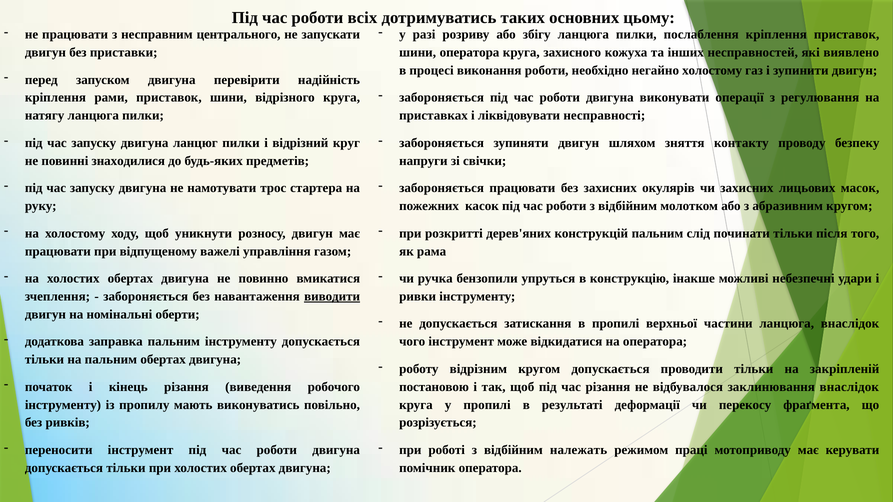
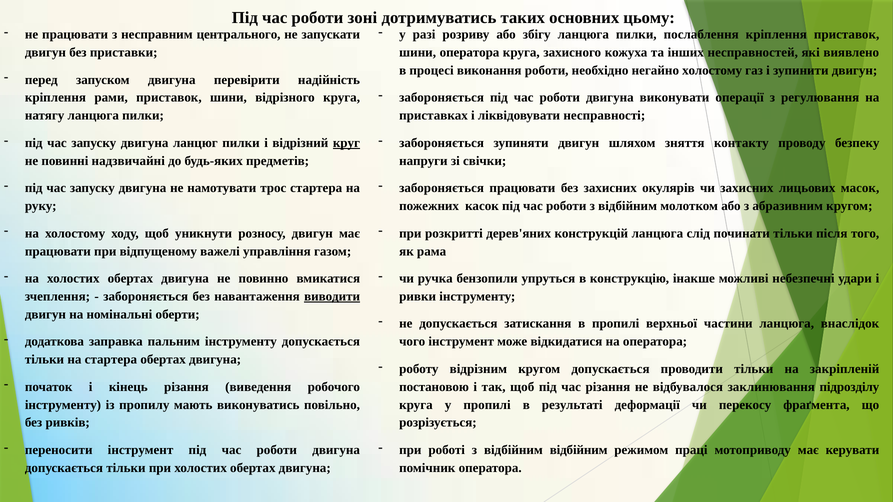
всіх: всіх -> зоні (362, 17)
круг underline: none -> present (346, 143)
знаходилися: знаходилися -> надзвичайні (128, 161)
конструкцій пальним: пальним -> ланцюга (657, 233)
на пальним: пальним -> стартера (111, 360)
заклинювання внаслідок: внаслідок -> підрозділу (849, 387)
відбійним належать: належать -> відбійним (579, 450)
